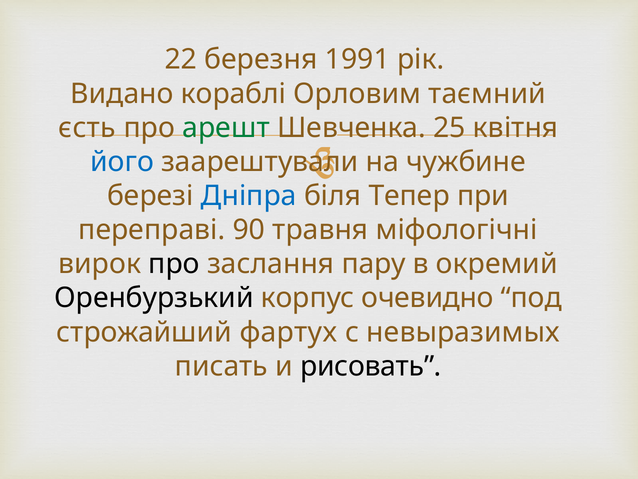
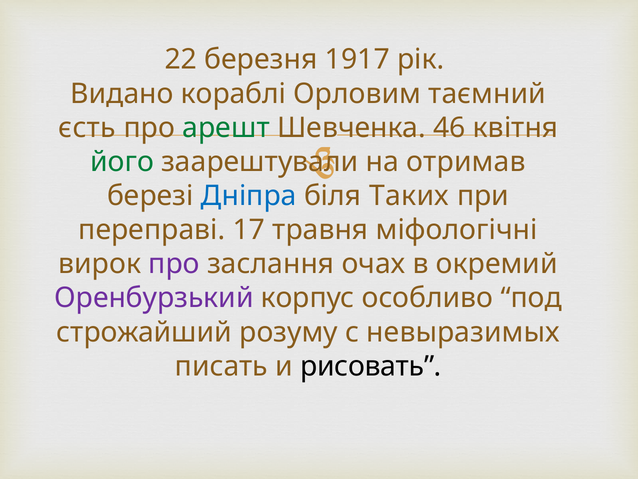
1991: 1991 -> 1917 (357, 60)
25: 25 -> 46 (449, 128)
його colour: blue -> green (122, 162)
чужбине: чужбине -> отримав (466, 162)
Тепер: Тепер -> Таких (409, 196)
90: 90 -> 17 (249, 230)
про colour: black -> purple (174, 264)
пару: пару -> очах (373, 264)
Оренбурзький colour: black -> purple (154, 298)
очевидно: очевидно -> особливо (427, 298)
фартух: фартух -> розуму (289, 332)
